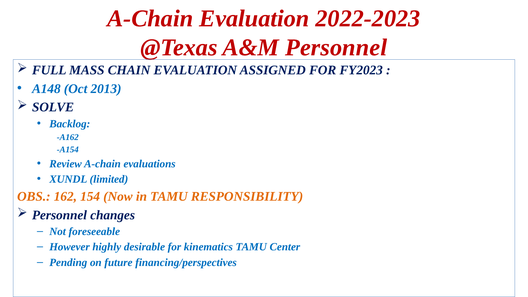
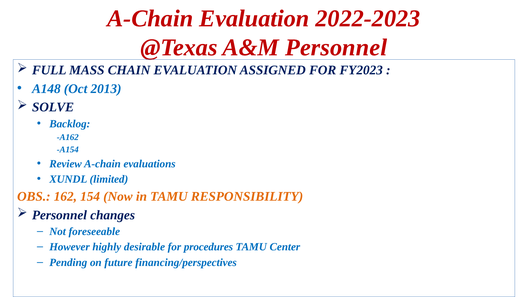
kinematics: kinematics -> procedures (208, 247)
